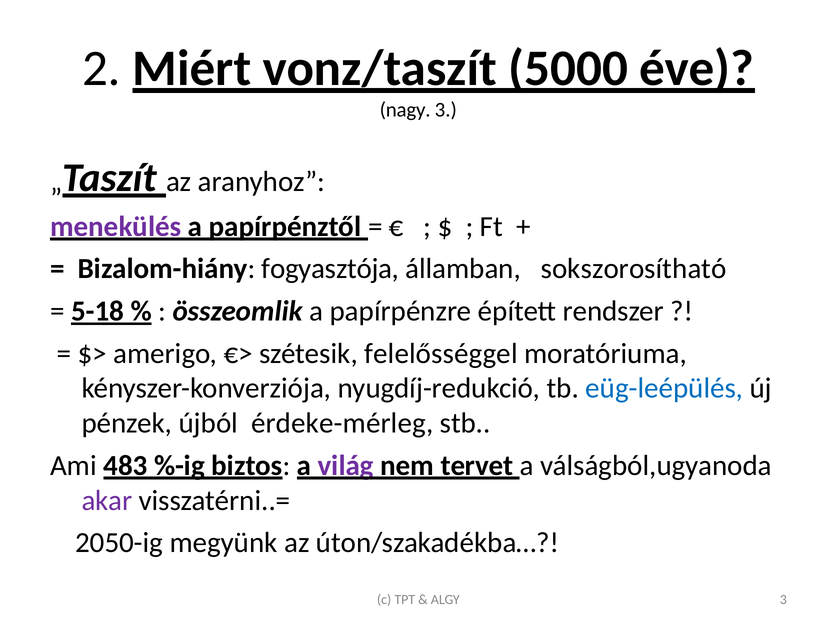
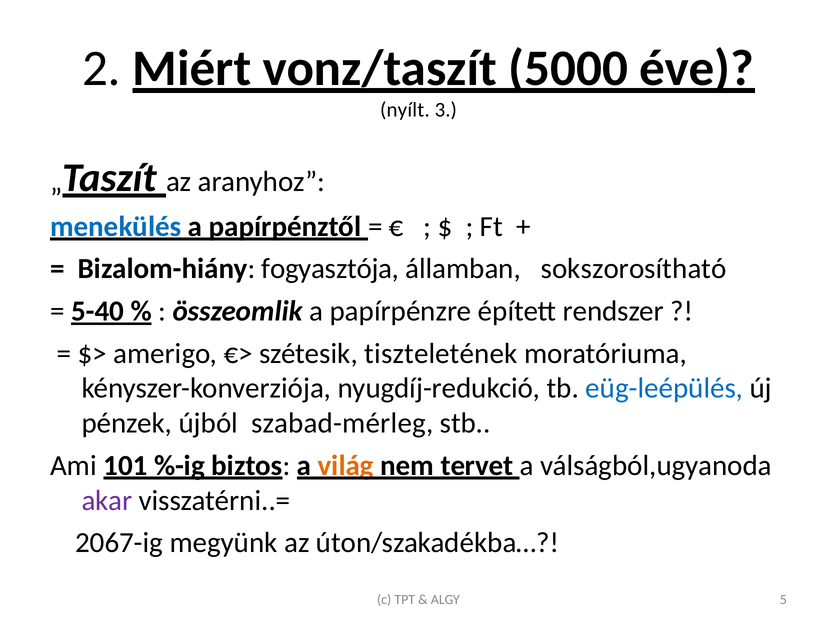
nagy: nagy -> nyílt (405, 110)
menekülés colour: purple -> blue (116, 226)
5-18: 5-18 -> 5-40 (98, 311)
felelősséggel: felelősséggel -> tiszteletének (441, 353)
érdeke-mérleg: érdeke-mérleg -> szabad-mérleg (342, 423)
483: 483 -> 101 (125, 465)
világ colour: purple -> orange (346, 465)
2050-ig: 2050-ig -> 2067-ig (119, 543)
ALGY 3: 3 -> 5 (783, 599)
